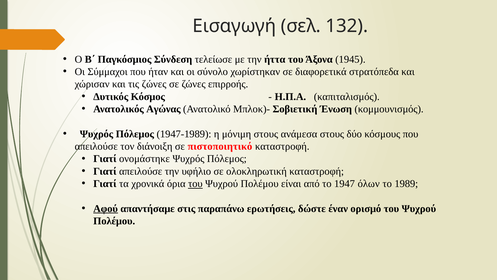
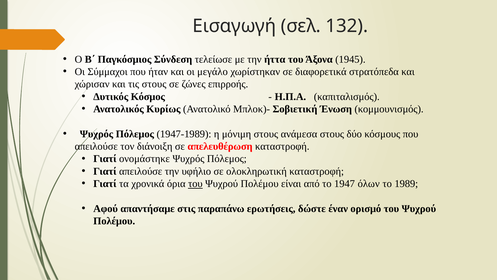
σύνολο: σύνολο -> μεγάλο (212, 72)
τις ζώνες: ζώνες -> στους (154, 84)
Αγώνας: Αγώνας -> Κυρίως (163, 109)
πιστοποιητικό: πιστοποιητικό -> απελευθέρωση (220, 146)
Αφού underline: present -> none (106, 208)
